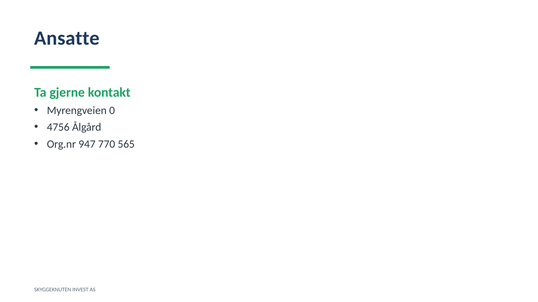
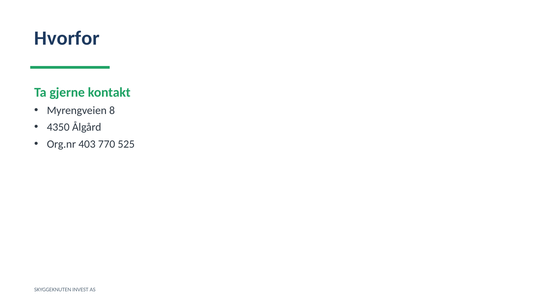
Ansatte: Ansatte -> Hvorfor (67, 38)
0: 0 -> 8 (112, 111)
4756: 4756 -> 4350 (58, 127)
947: 947 -> 403 (87, 144)
565: 565 -> 525 (126, 144)
